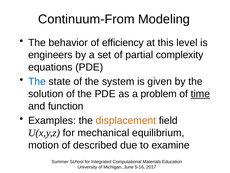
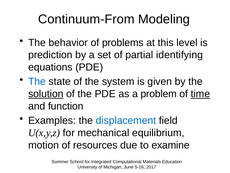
efficiency: efficiency -> problems (123, 42)
engineers: engineers -> prediction (50, 55)
complexity: complexity -> identifying (180, 55)
solution underline: none -> present (46, 94)
displacement colour: orange -> blue (126, 120)
described: described -> resources (95, 145)
